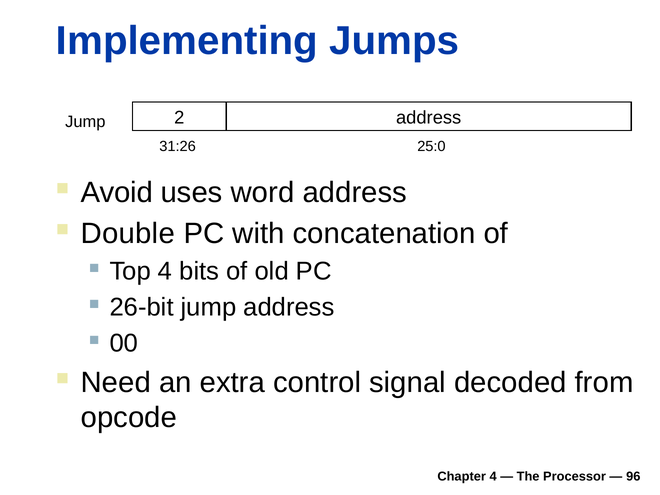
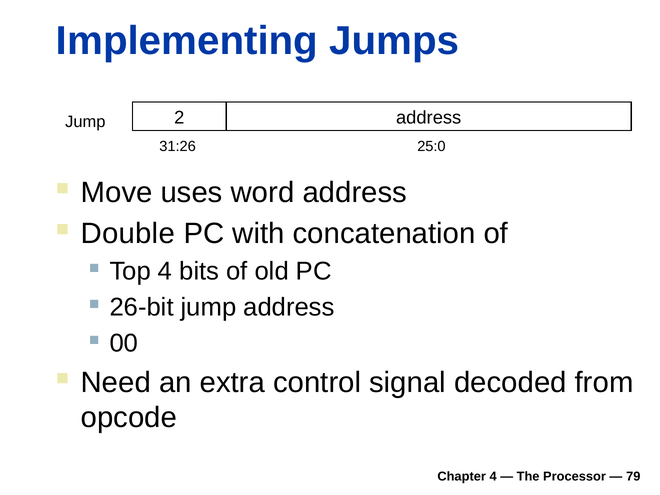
Avoid: Avoid -> Move (117, 193)
96: 96 -> 79 (633, 476)
